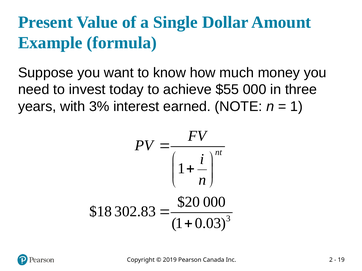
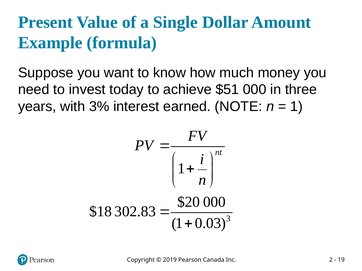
$55: $55 -> $51 (227, 90)
